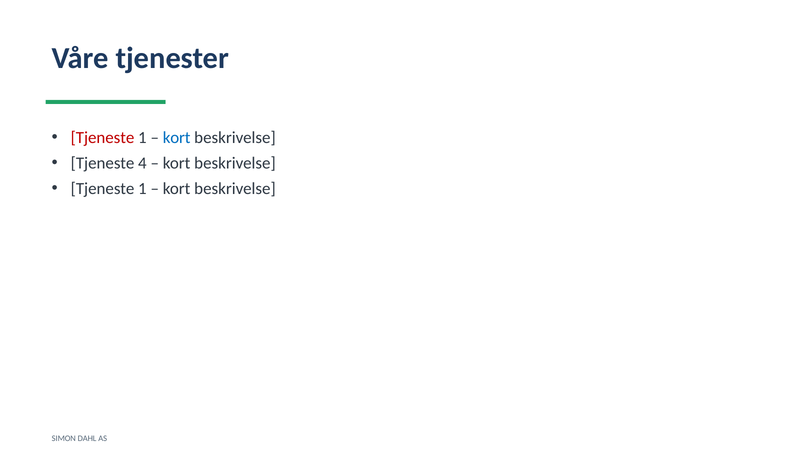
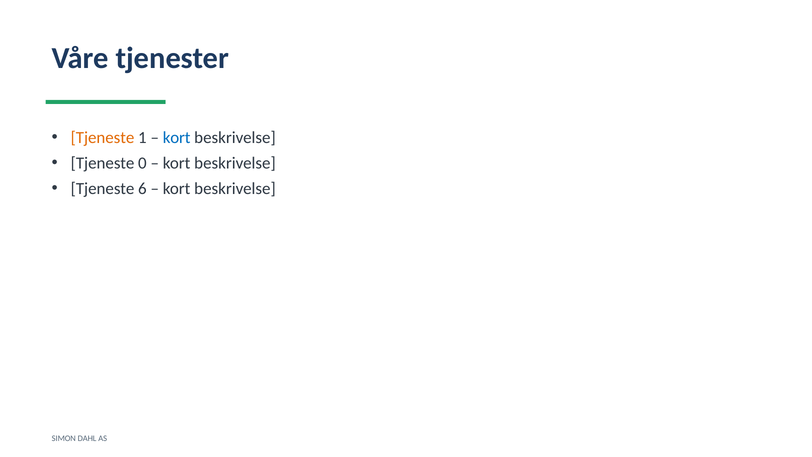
Tjeneste colour: red -> orange (103, 138)
4: 4 -> 0 (142, 163)
1: 1 -> 6 (142, 188)
